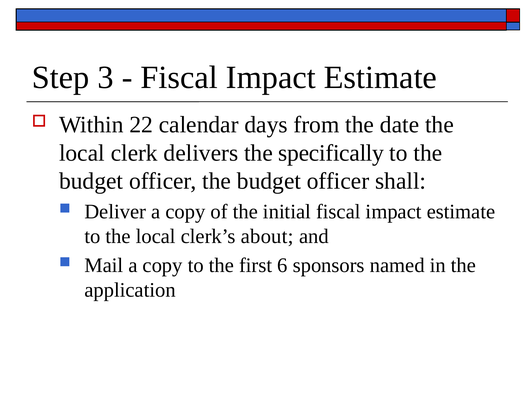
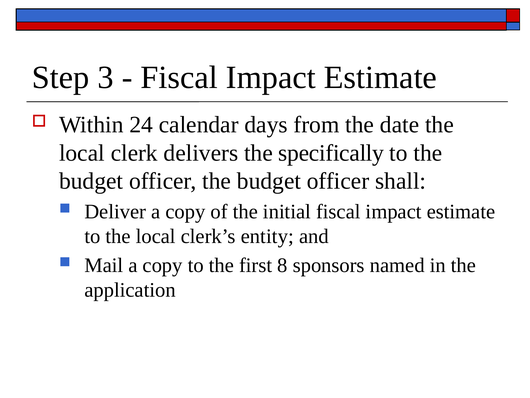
22: 22 -> 24 (141, 124)
about: about -> entity (267, 236)
6: 6 -> 8 (282, 265)
